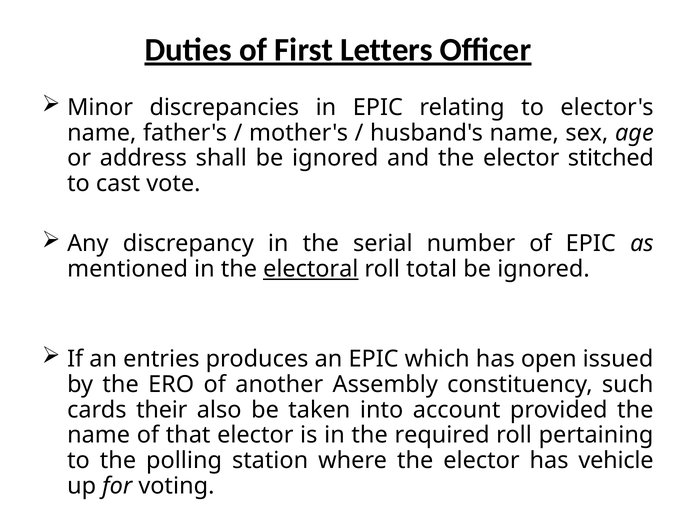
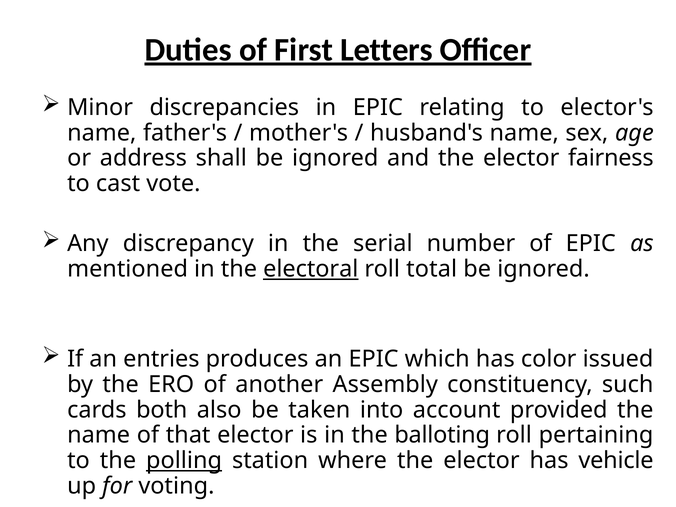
stitched: stitched -> fairness (611, 158)
open: open -> color (549, 359)
their: their -> both (162, 410)
required: required -> balloting (442, 435)
polling underline: none -> present (184, 460)
